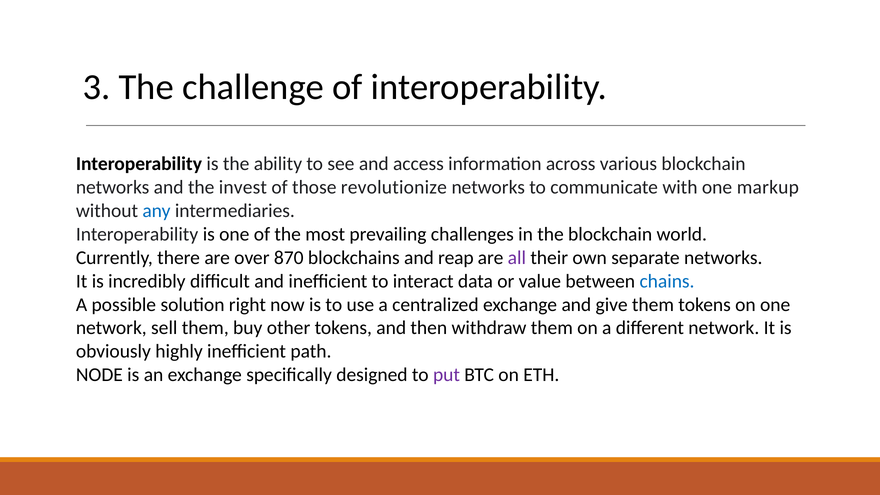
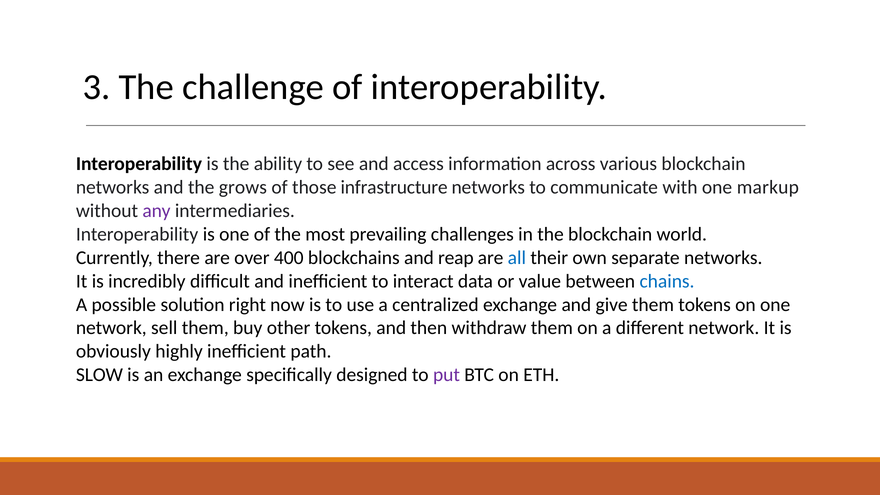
invest: invest -> grows (243, 187)
revolutionize: revolutionize -> infrastructure (394, 187)
any colour: blue -> purple (156, 211)
870: 870 -> 400 (289, 258)
all colour: purple -> blue (517, 258)
NODE: NODE -> SLOW (99, 375)
